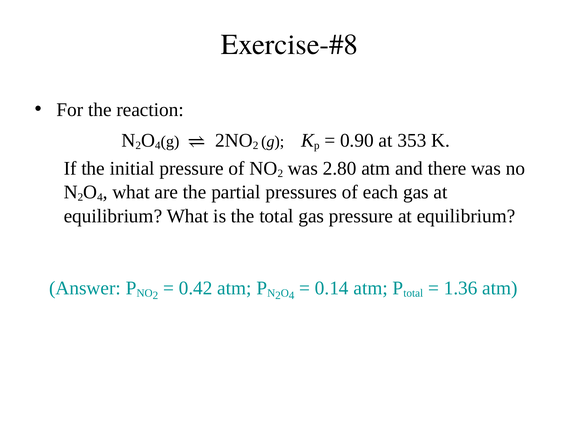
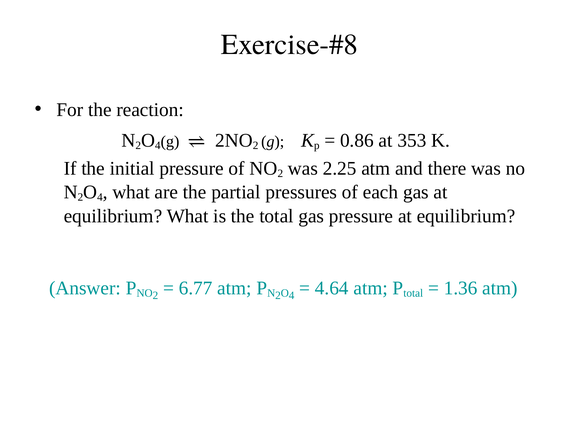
0.90: 0.90 -> 0.86 (357, 140)
2.80: 2.80 -> 2.25 (340, 168)
0.42: 0.42 -> 6.77 (196, 288)
0.14: 0.14 -> 4.64 (332, 288)
